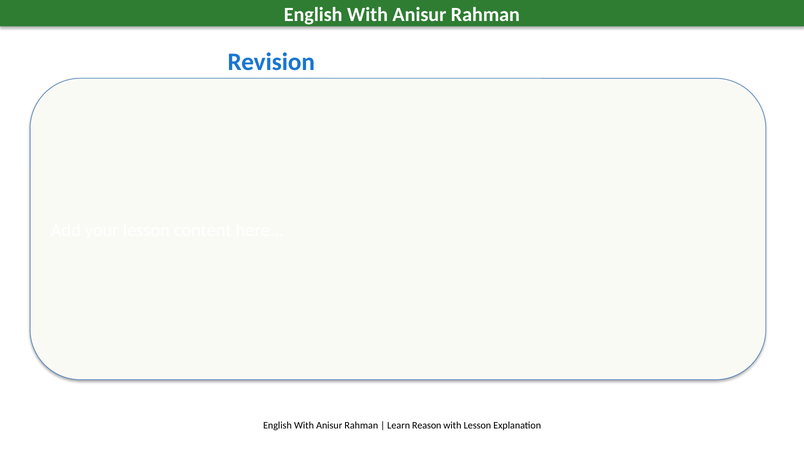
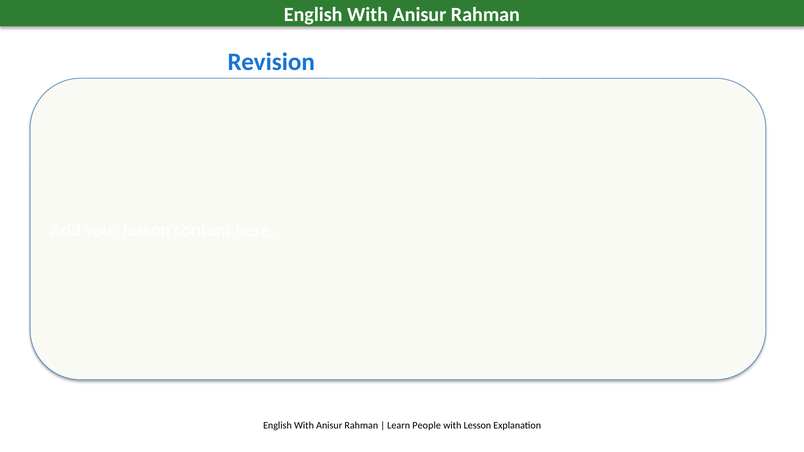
Reason: Reason -> People (427, 426)
